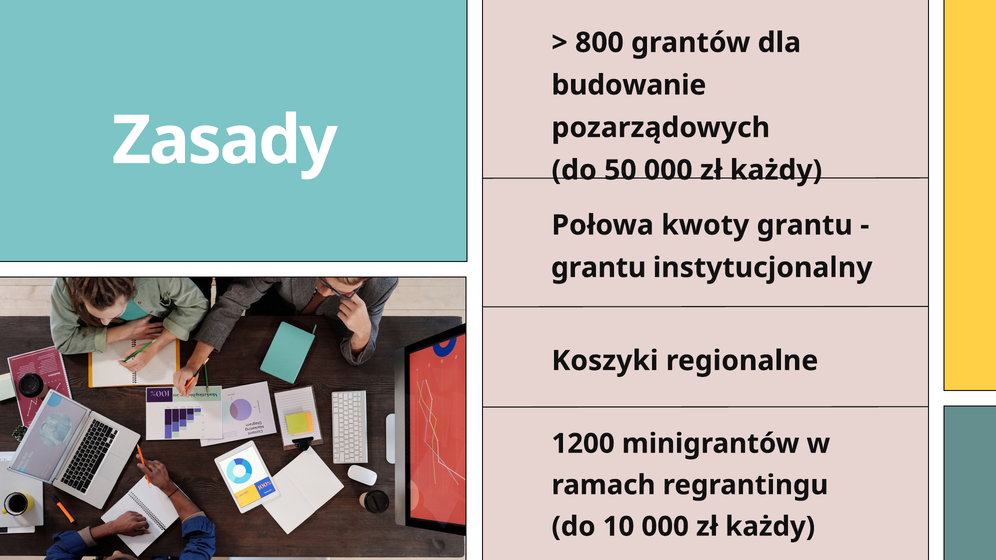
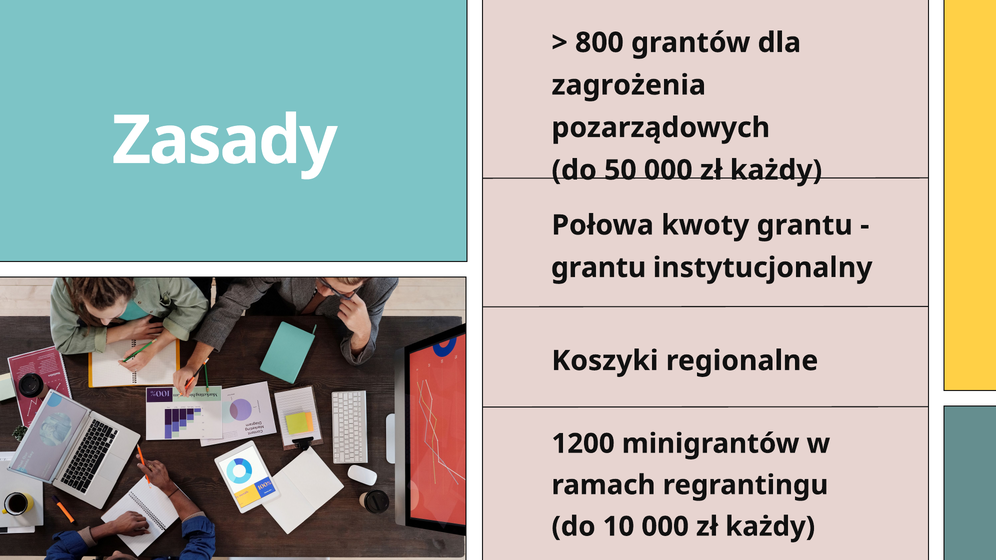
budowanie: budowanie -> zagrożenia (629, 85)
